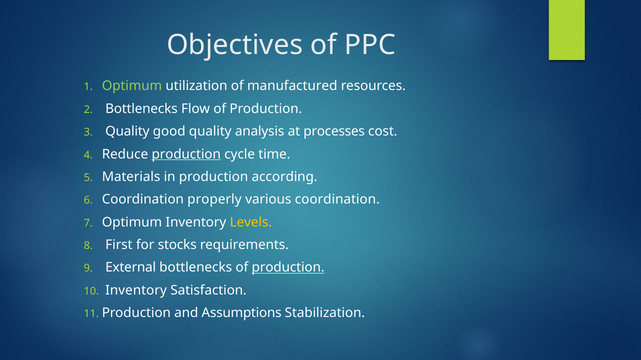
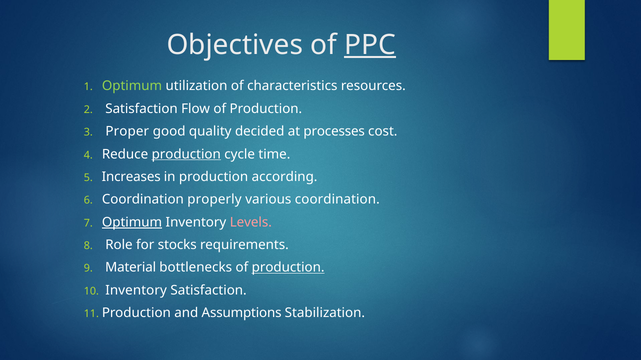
PPC underline: none -> present (370, 45)
manufactured: manufactured -> characteristics (292, 86)
Bottlenecks: Bottlenecks -> Satisfaction (142, 109)
Quality: Quality -> Proper (127, 132)
analysis: analysis -> decided (260, 132)
Materials: Materials -> Increases (131, 177)
Optimum underline: none -> present (132, 222)
Levels colour: yellow -> pink (251, 222)
First: First -> Role (119, 245)
External: External -> Material (131, 268)
